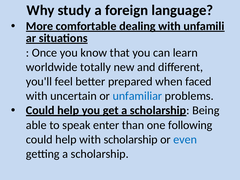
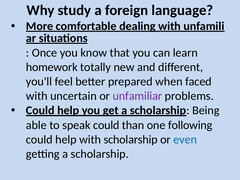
worldwide: worldwide -> homework (52, 67)
unfamiliar colour: blue -> purple (137, 96)
speak enter: enter -> could (106, 125)
